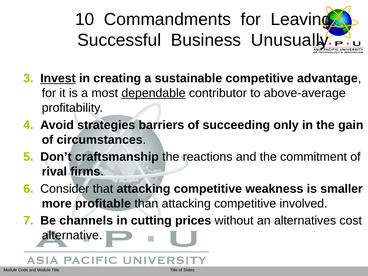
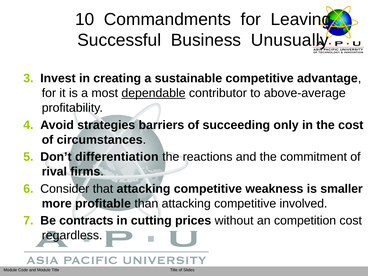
Invest underline: present -> none (58, 78)
the gain: gain -> cost (351, 125)
craftsmanship: craftsmanship -> differentiation (117, 157)
channels: channels -> contracts (86, 221)
alternatives: alternatives -> competition (305, 221)
alternative: alternative -> regardless (72, 235)
